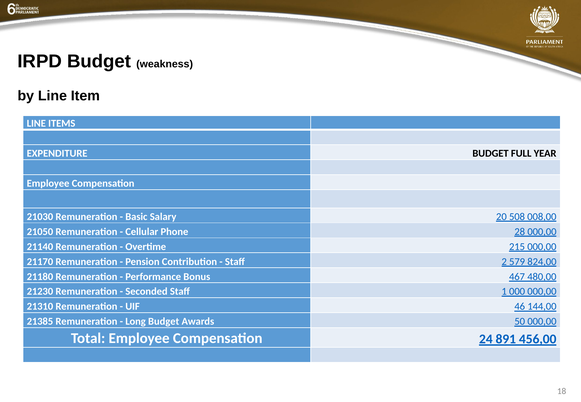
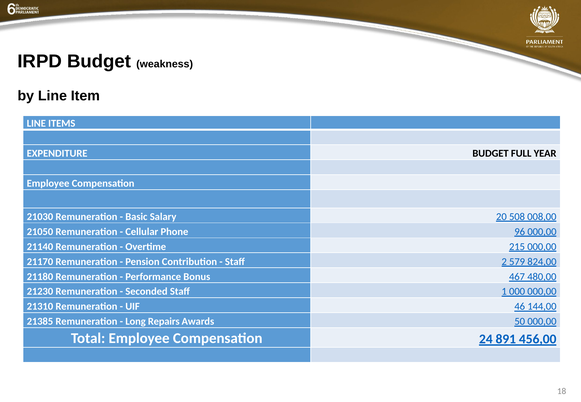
28: 28 -> 96 (520, 232)
Long Budget: Budget -> Repairs (164, 322)
